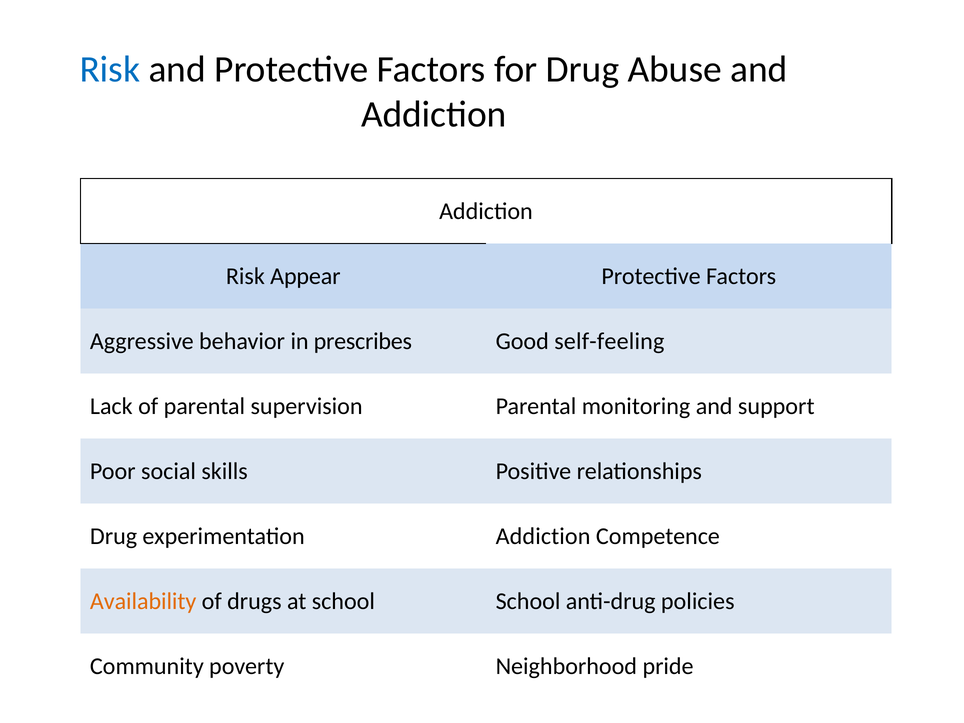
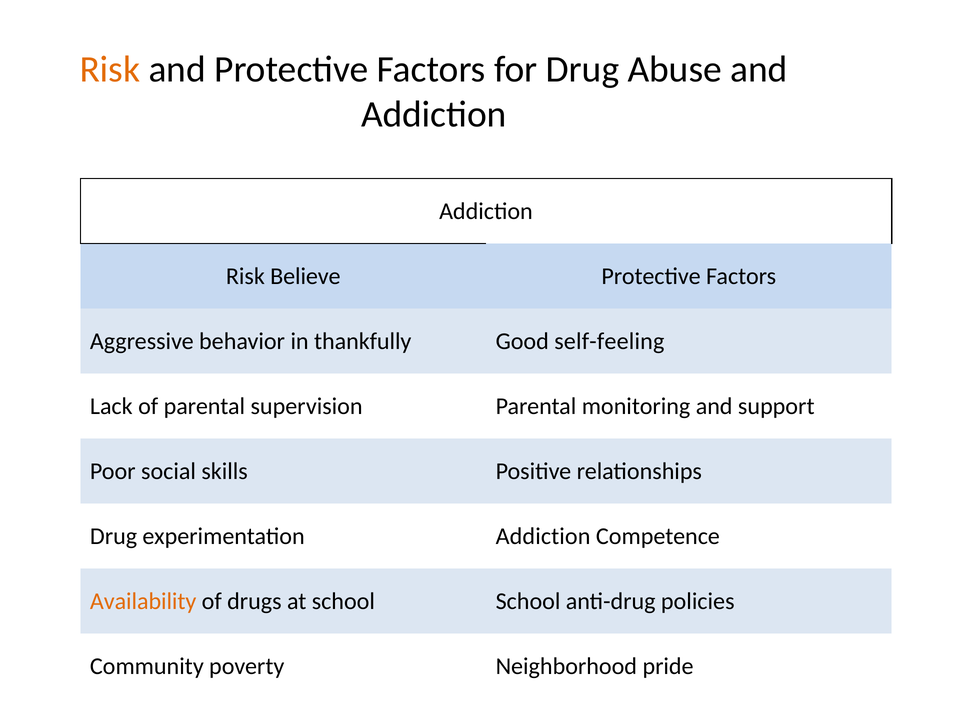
Risk colour: blue -> orange (110, 69)
Appear: Appear -> Believe (305, 276)
prescribes: prescribes -> thankfully (363, 341)
